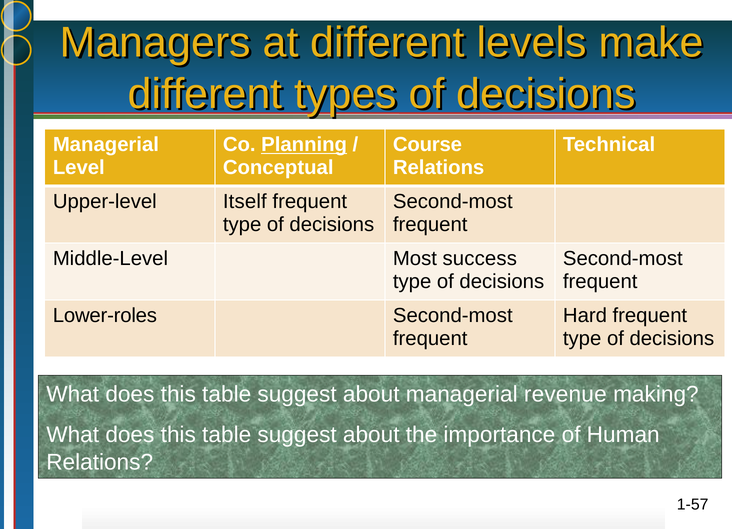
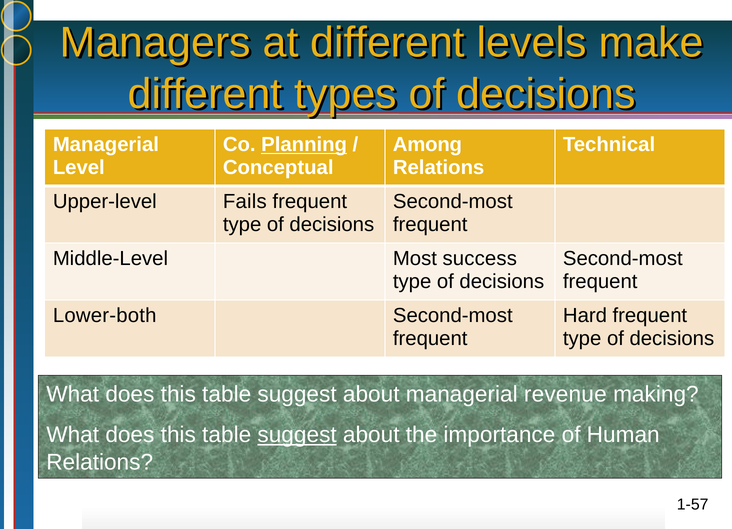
Course: Course -> Among (427, 145)
Itself: Itself -> Fails (245, 202)
Lower-roles: Lower-roles -> Lower-both (105, 315)
suggest underline: none -> present (297, 435)
